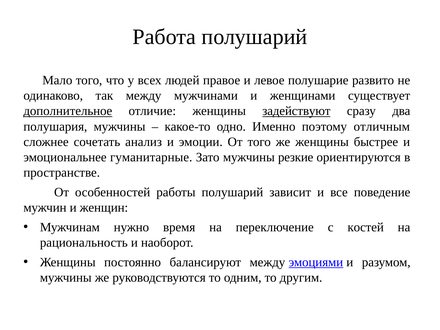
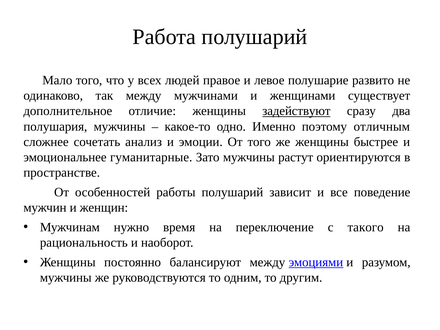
дополнительное underline: present -> none (68, 111)
резкие: резкие -> растут (296, 157)
костей: костей -> такого (366, 227)
